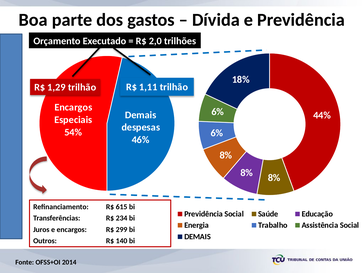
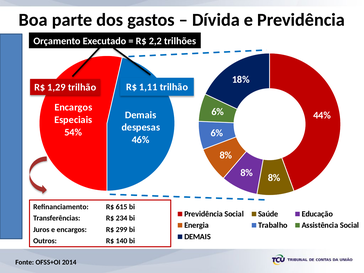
2,0: 2,0 -> 2,2 (155, 41)
